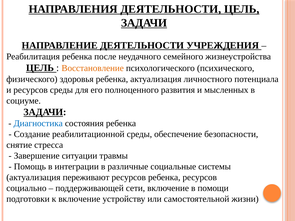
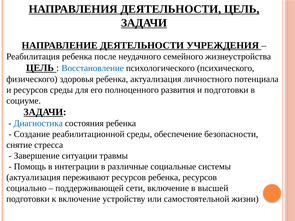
Восстановление colour: orange -> blue (93, 68)
и мысленных: мысленных -> подготовки (226, 90)
помощи: помощи -> высшей (213, 188)
